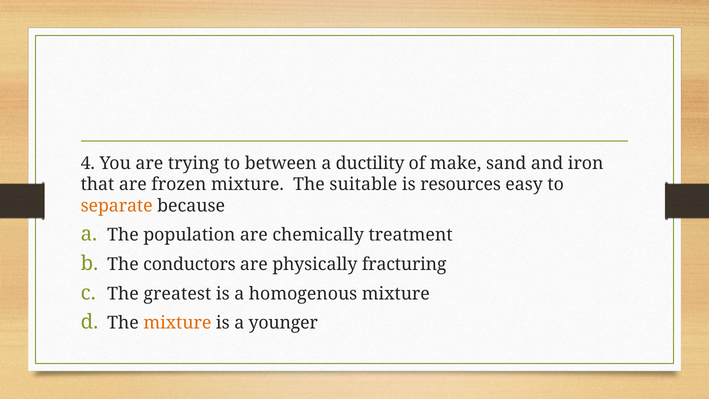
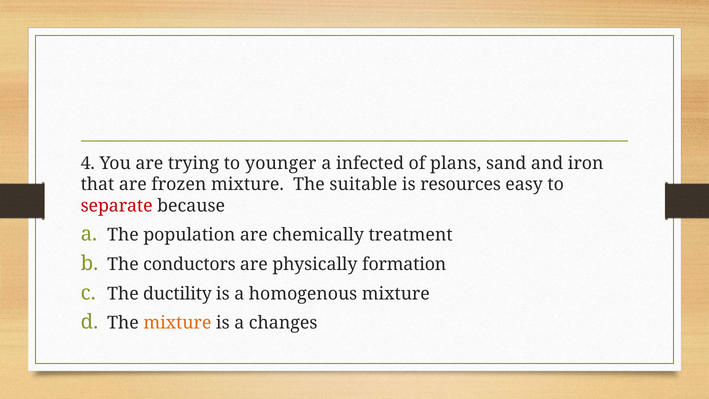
between: between -> younger (281, 163)
ductility: ductility -> infected (370, 163)
make: make -> plans (456, 163)
separate colour: orange -> red (117, 206)
fracturing: fracturing -> formation (404, 264)
greatest: greatest -> ductility (177, 294)
younger: younger -> changes (283, 323)
